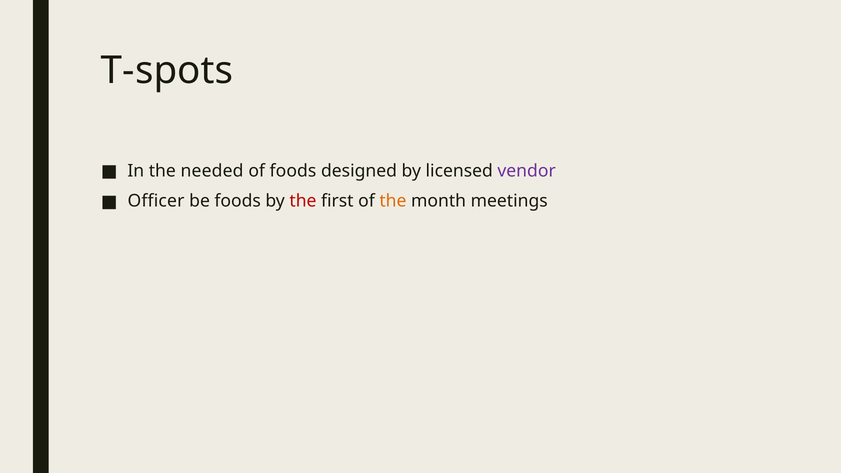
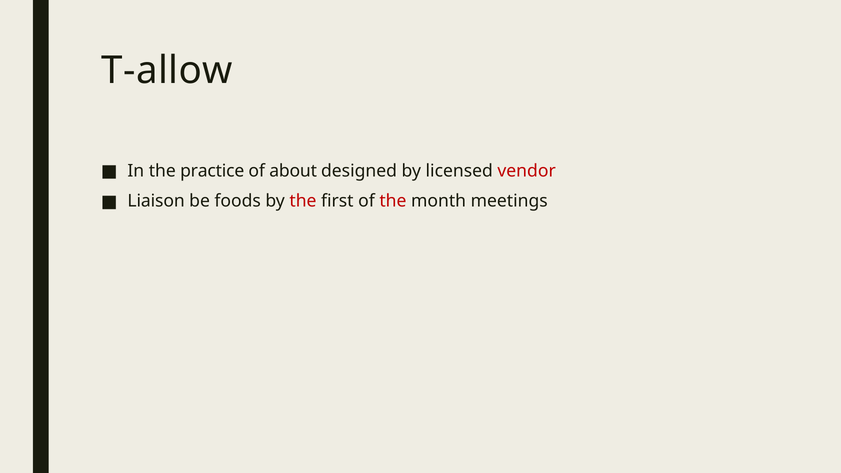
T-spots: T-spots -> T-allow (167, 71)
needed: needed -> practice (212, 171)
of foods: foods -> about (293, 171)
vendor colour: purple -> red (527, 171)
Officer: Officer -> Liaison (156, 201)
the colour: orange -> red (393, 201)
